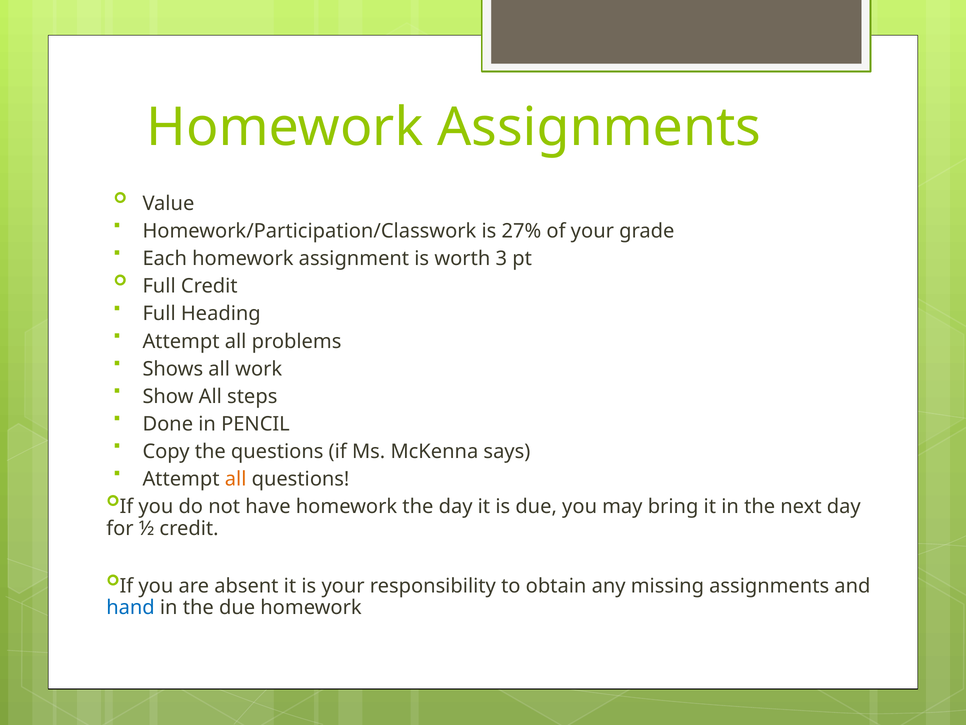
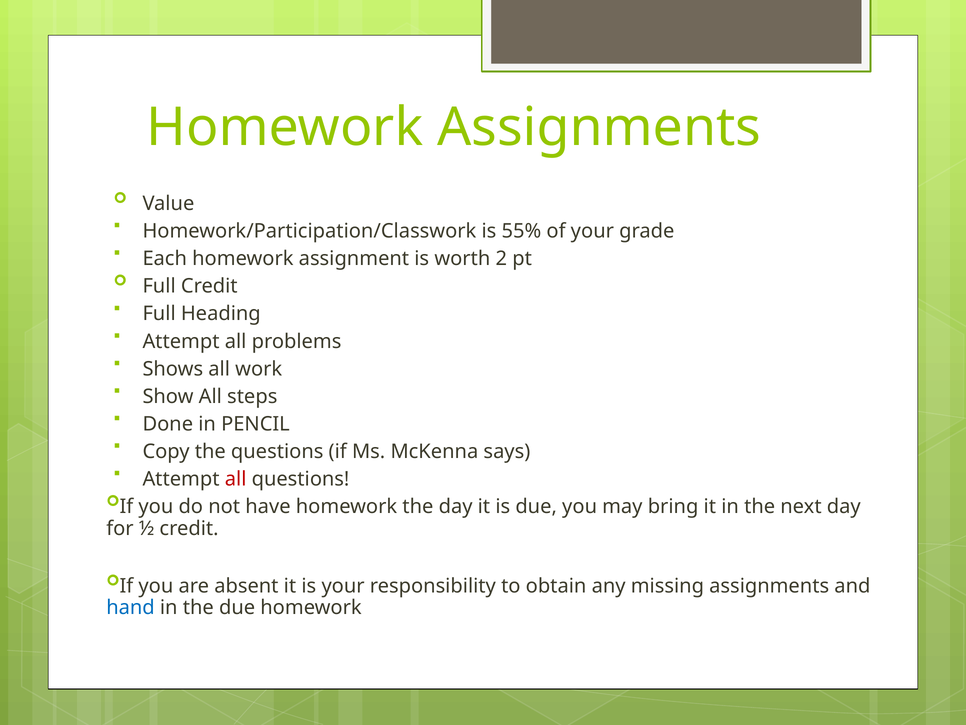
27%: 27% -> 55% (521, 231)
3: 3 -> 2 (501, 259)
all colour: orange -> red (236, 479)
